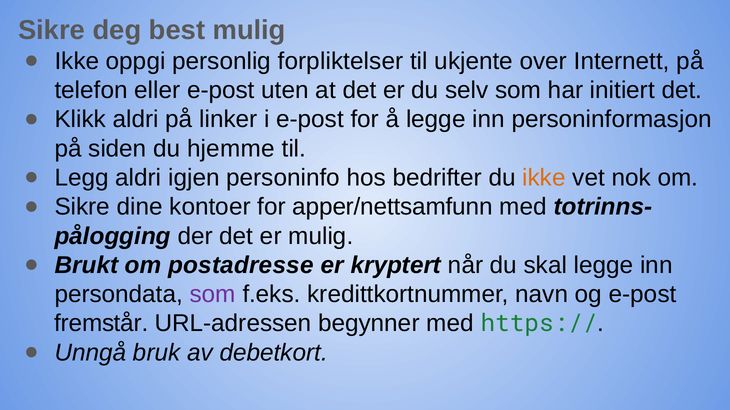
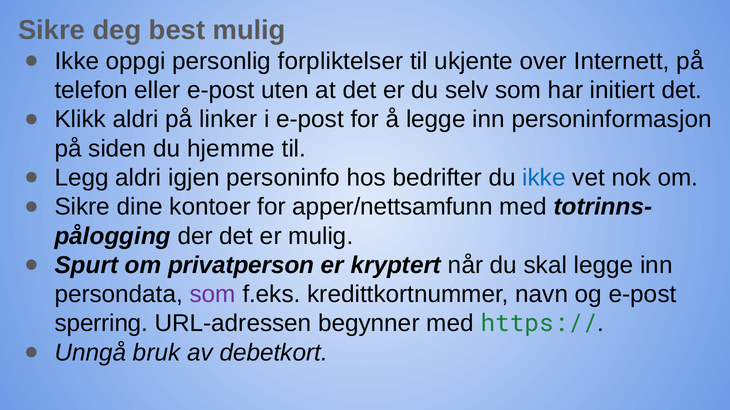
ikke colour: orange -> blue (544, 178)
Brukt: Brukt -> Spurt (86, 266)
postadresse: postadresse -> privatperson (241, 266)
fremstår: fremstår -> sperring (101, 324)
